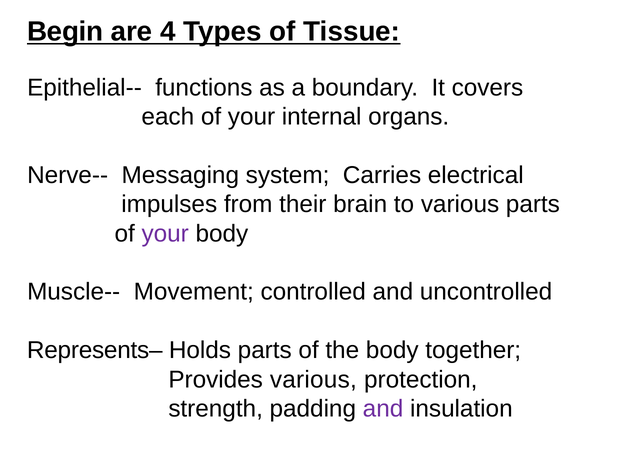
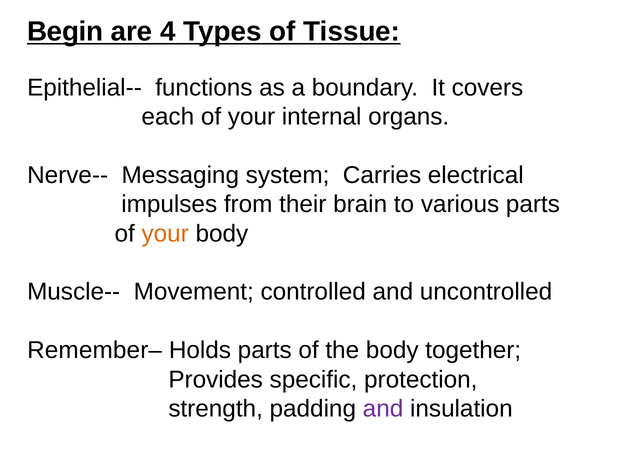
your colour: purple -> orange (165, 234)
Represents–: Represents– -> Remember– (95, 351)
Provides various: various -> specific (313, 380)
